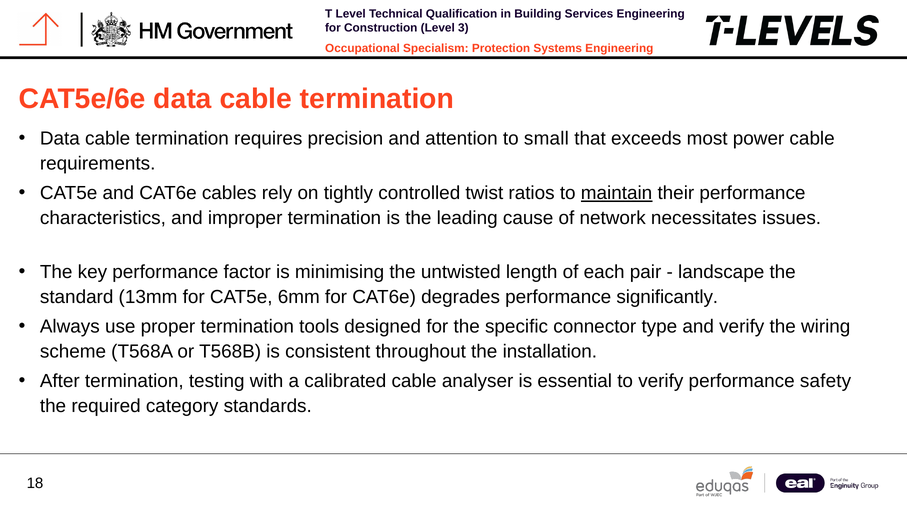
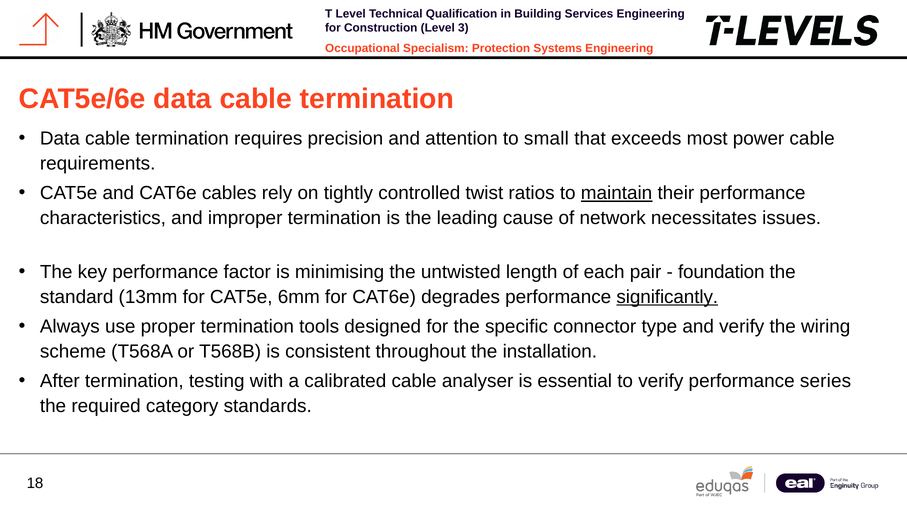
landscape: landscape -> foundation (721, 272)
significantly underline: none -> present (667, 297)
safety: safety -> series (826, 381)
